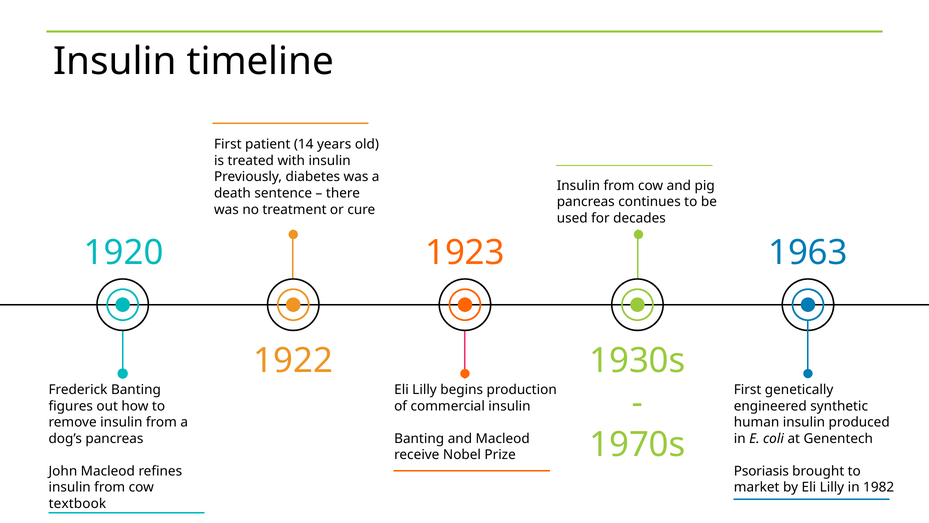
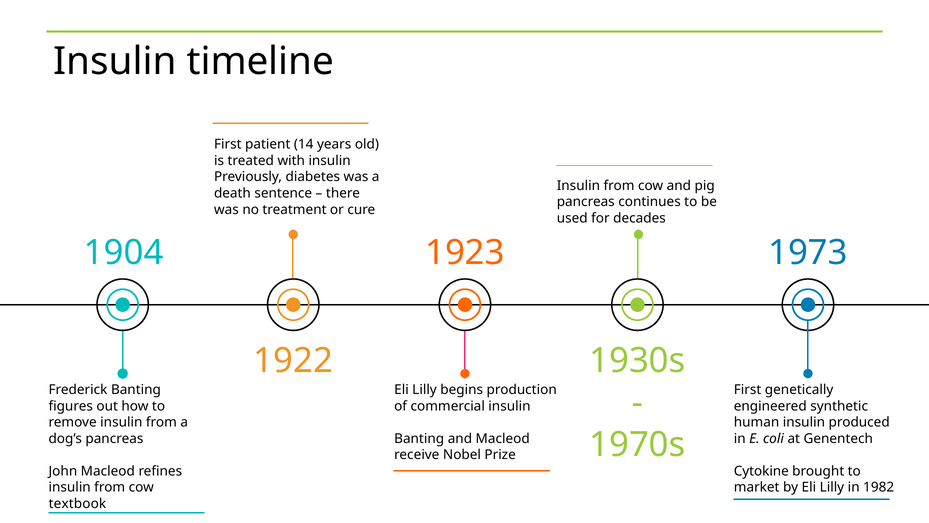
1920: 1920 -> 1904 (124, 252)
1963: 1963 -> 1973 (808, 252)
Psoriasis: Psoriasis -> Cytokine (761, 471)
